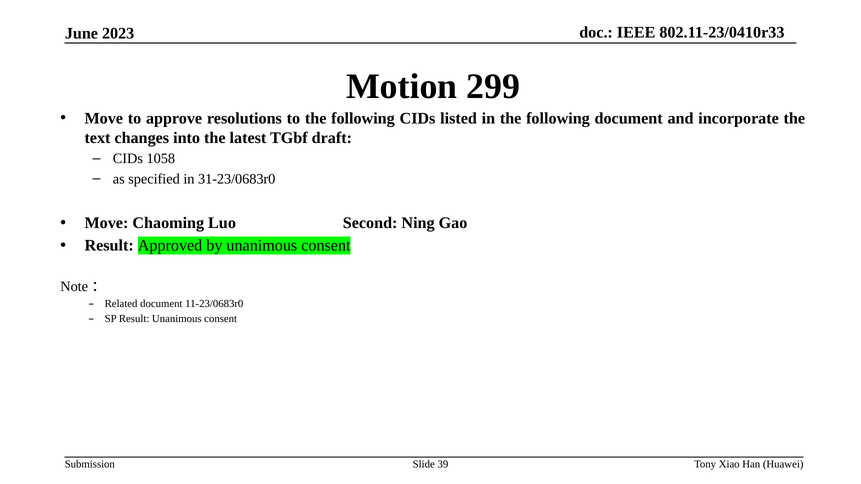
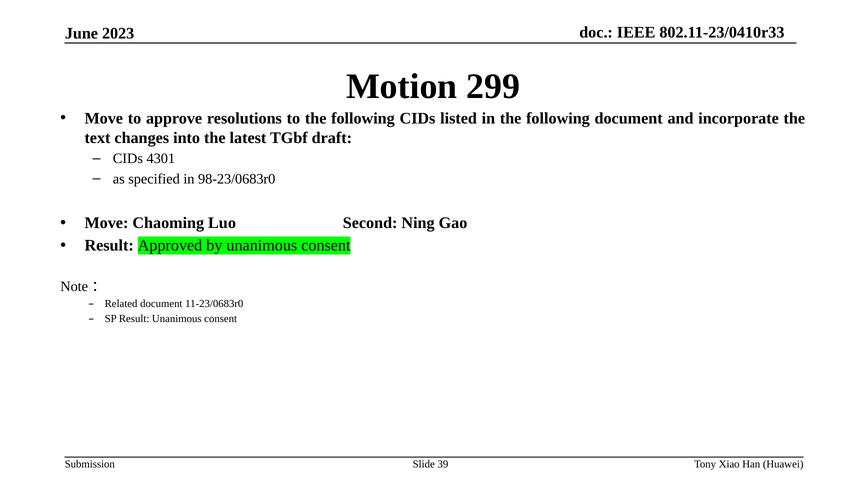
1058: 1058 -> 4301 (161, 159)
31-23/0683r0: 31-23/0683r0 -> 98-23/0683r0 (237, 179)
